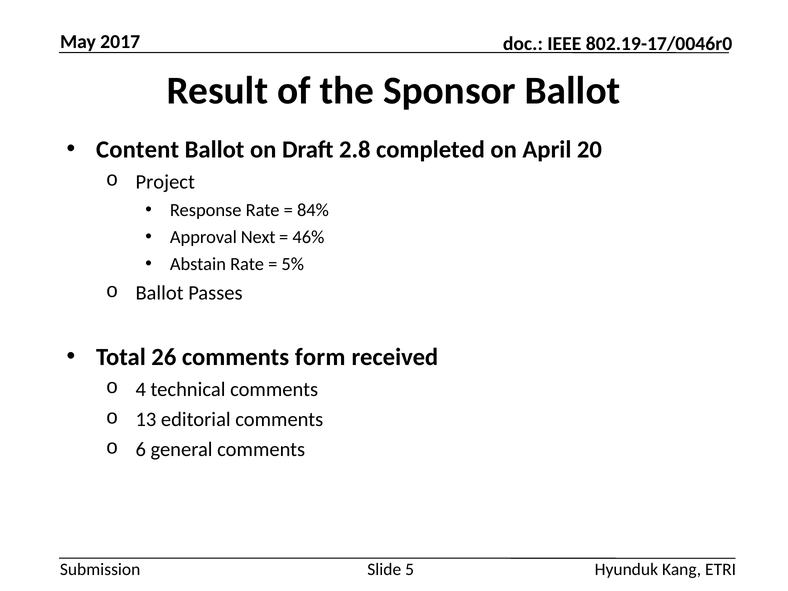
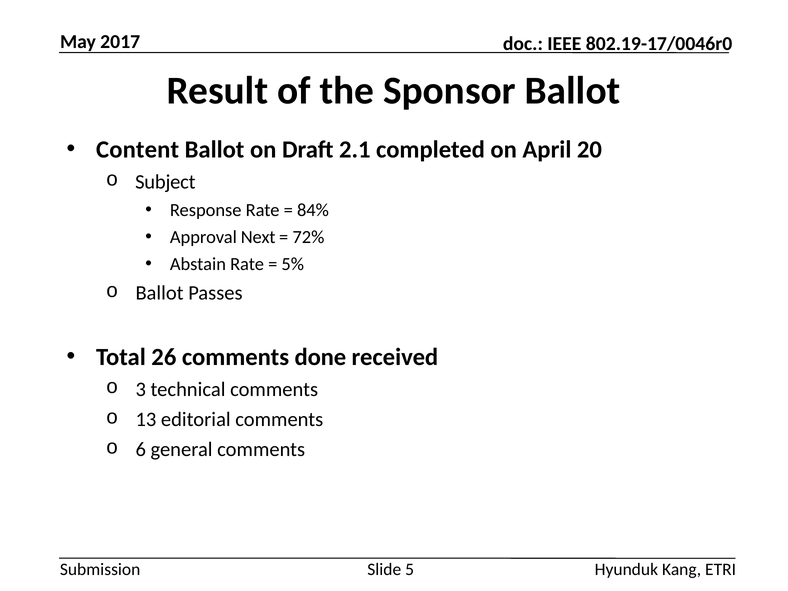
2.8: 2.8 -> 2.1 (355, 150)
Project: Project -> Subject (165, 182)
46%: 46% -> 72% (308, 237)
form: form -> done (320, 357)
4: 4 -> 3 (141, 389)
